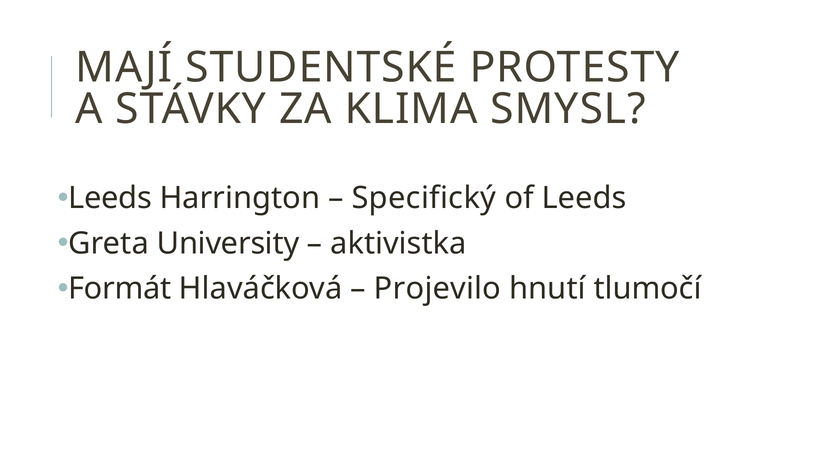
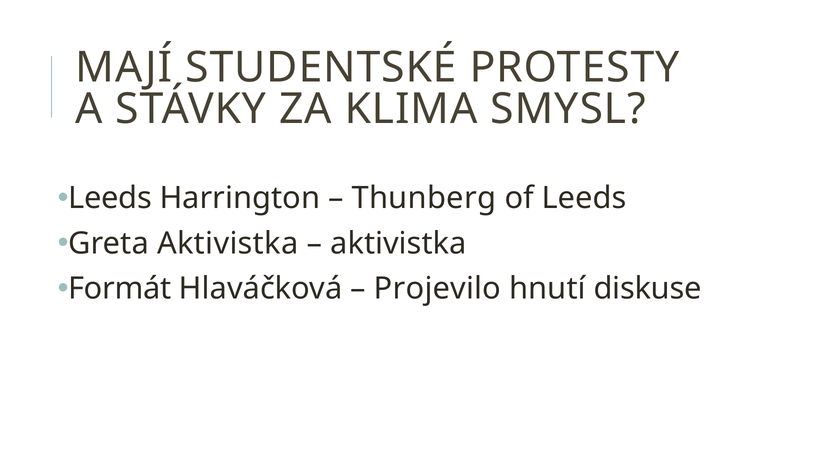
Specifický: Specifický -> Thunberg (424, 198)
Greta University: University -> Aktivistka (228, 243)
tlumočí: tlumočí -> diskuse (648, 289)
